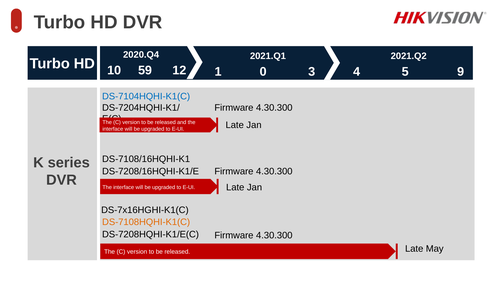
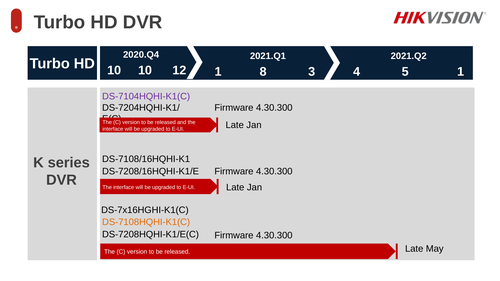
10 59: 59 -> 10 (145, 70)
0: 0 -> 8 (263, 72)
5 9: 9 -> 1 (461, 72)
DS-7104HQHI-K1(C colour: blue -> purple (146, 97)
